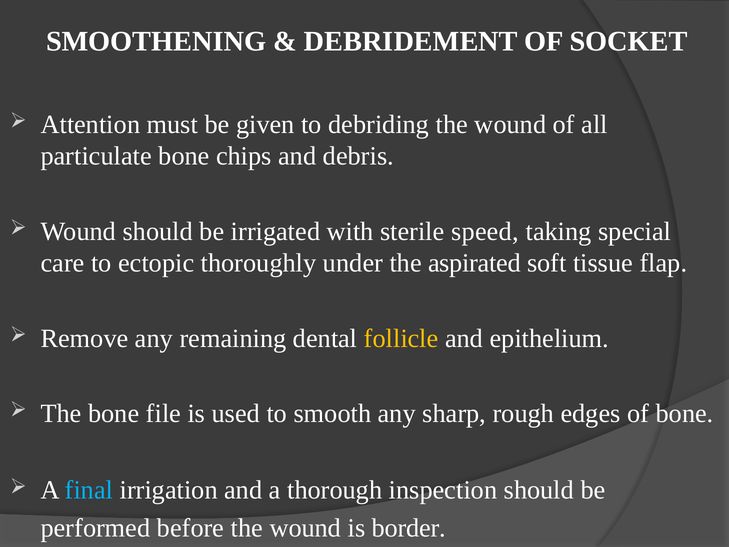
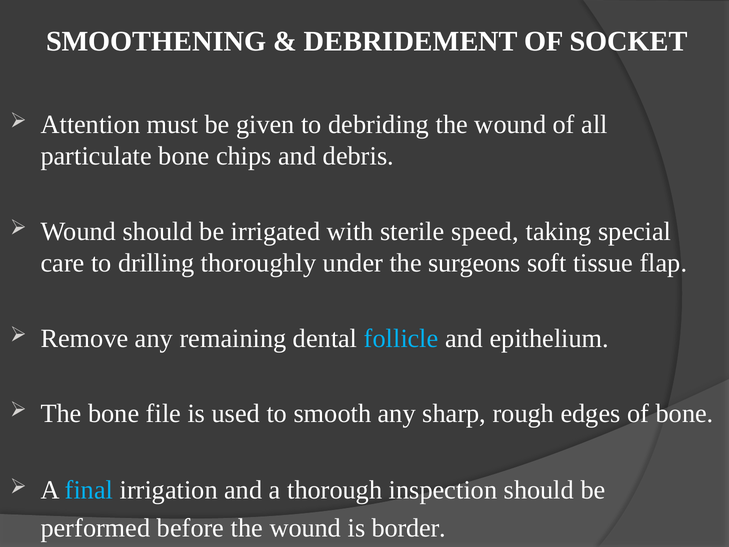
ectopic: ectopic -> drilling (156, 263)
aspirated: aspirated -> surgeons (474, 263)
follicle colour: yellow -> light blue (401, 338)
